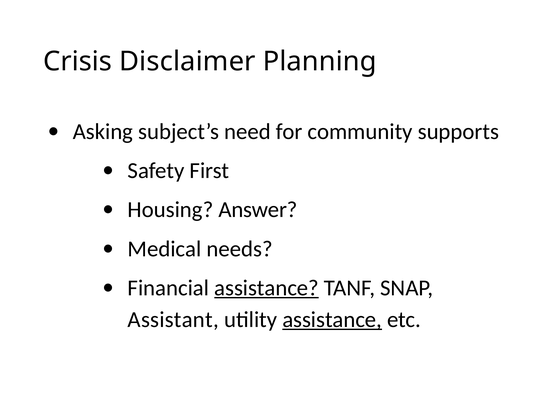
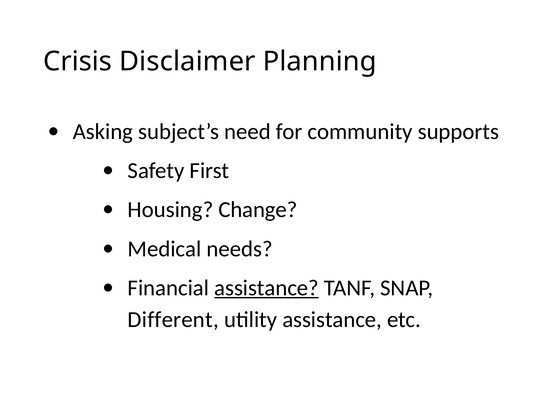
Answer: Answer -> Change (258, 210)
Assistant: Assistant -> Different (173, 319)
assistance underline: present -> none (332, 319)
